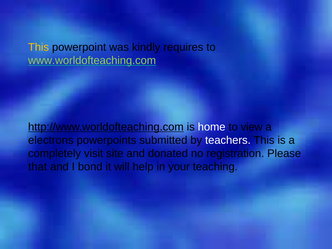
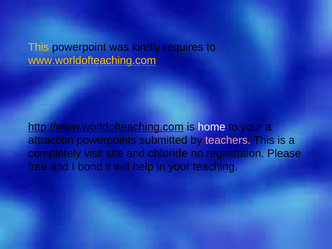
www.worldofteaching.com colour: light green -> yellow (92, 61)
to view: view -> your (252, 127)
electrons: electrons -> attraction (51, 140)
teachers colour: white -> pink (228, 140)
donated: donated -> chloride (168, 153)
that: that -> free (38, 167)
